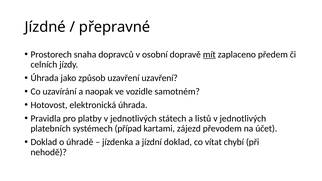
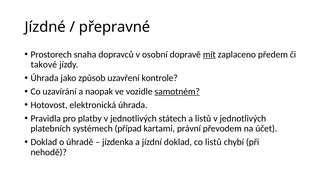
celních: celních -> takové (44, 65)
uzavření uzavření: uzavření -> kontrole (160, 78)
samotném underline: none -> present (177, 92)
zájezd: zájezd -> právní (189, 129)
co vítat: vítat -> listů (213, 142)
